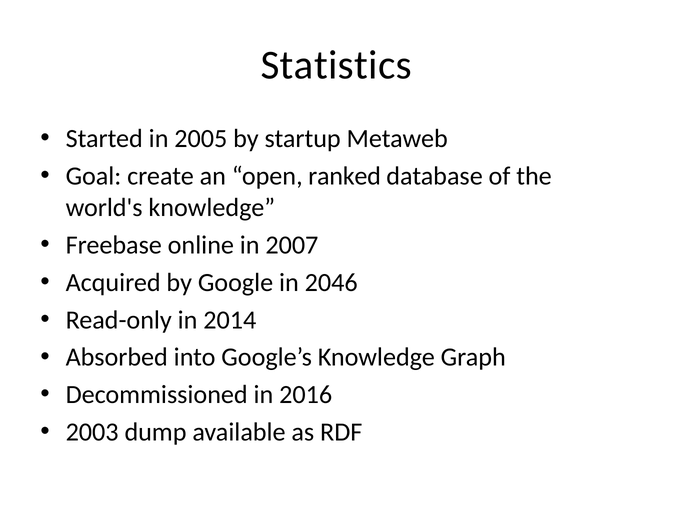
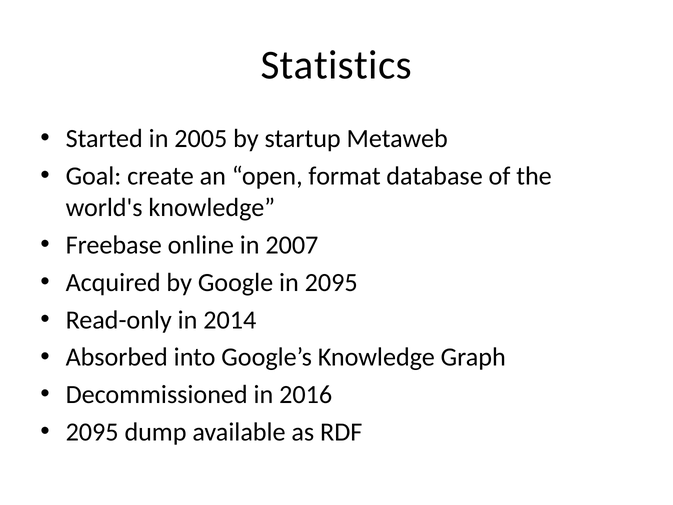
ranked: ranked -> format (345, 176)
in 2046: 2046 -> 2095 (331, 282)
2003: 2003 -> 2095 (92, 432)
